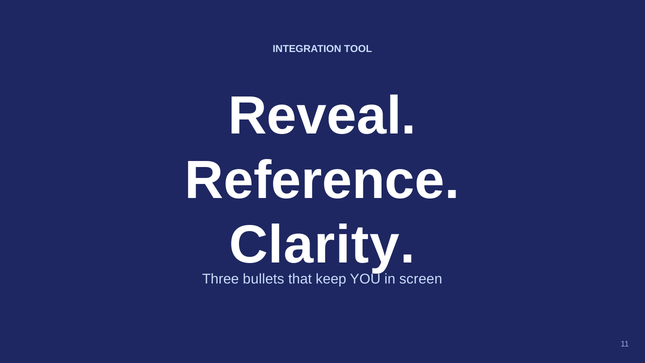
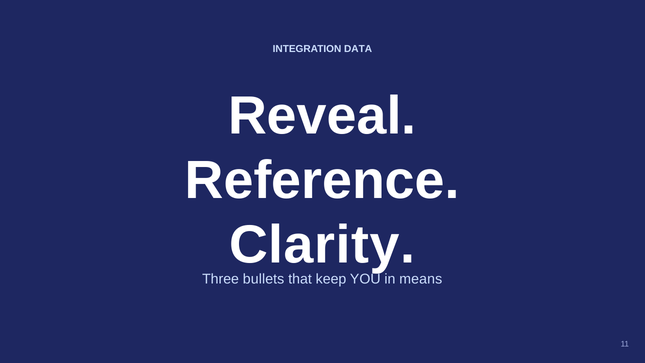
TOOL: TOOL -> DATA (358, 49)
screen: screen -> means (421, 279)
